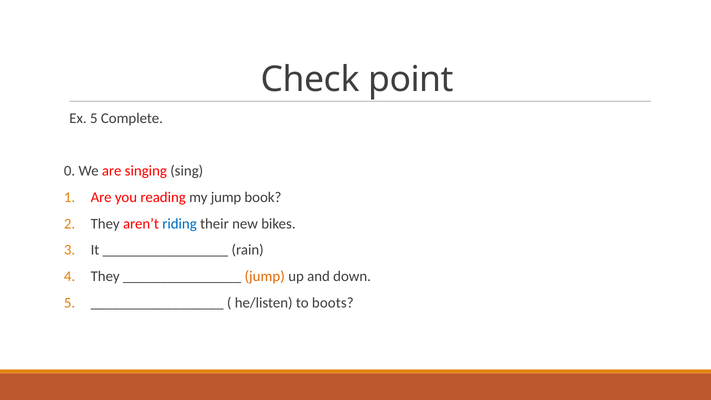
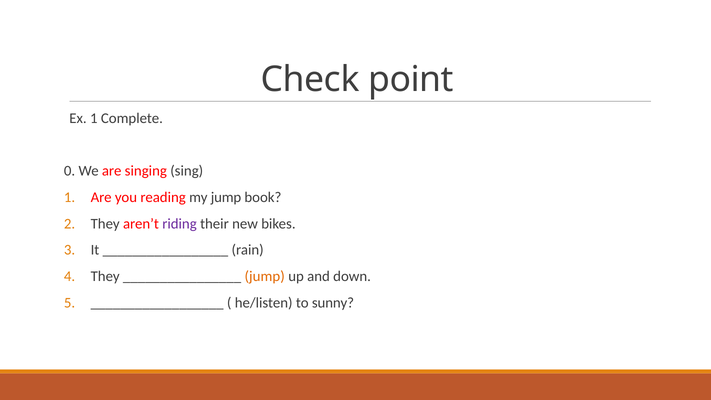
Ex 5: 5 -> 1 (94, 118)
riding colour: blue -> purple (179, 224)
boots: boots -> sunny (333, 303)
